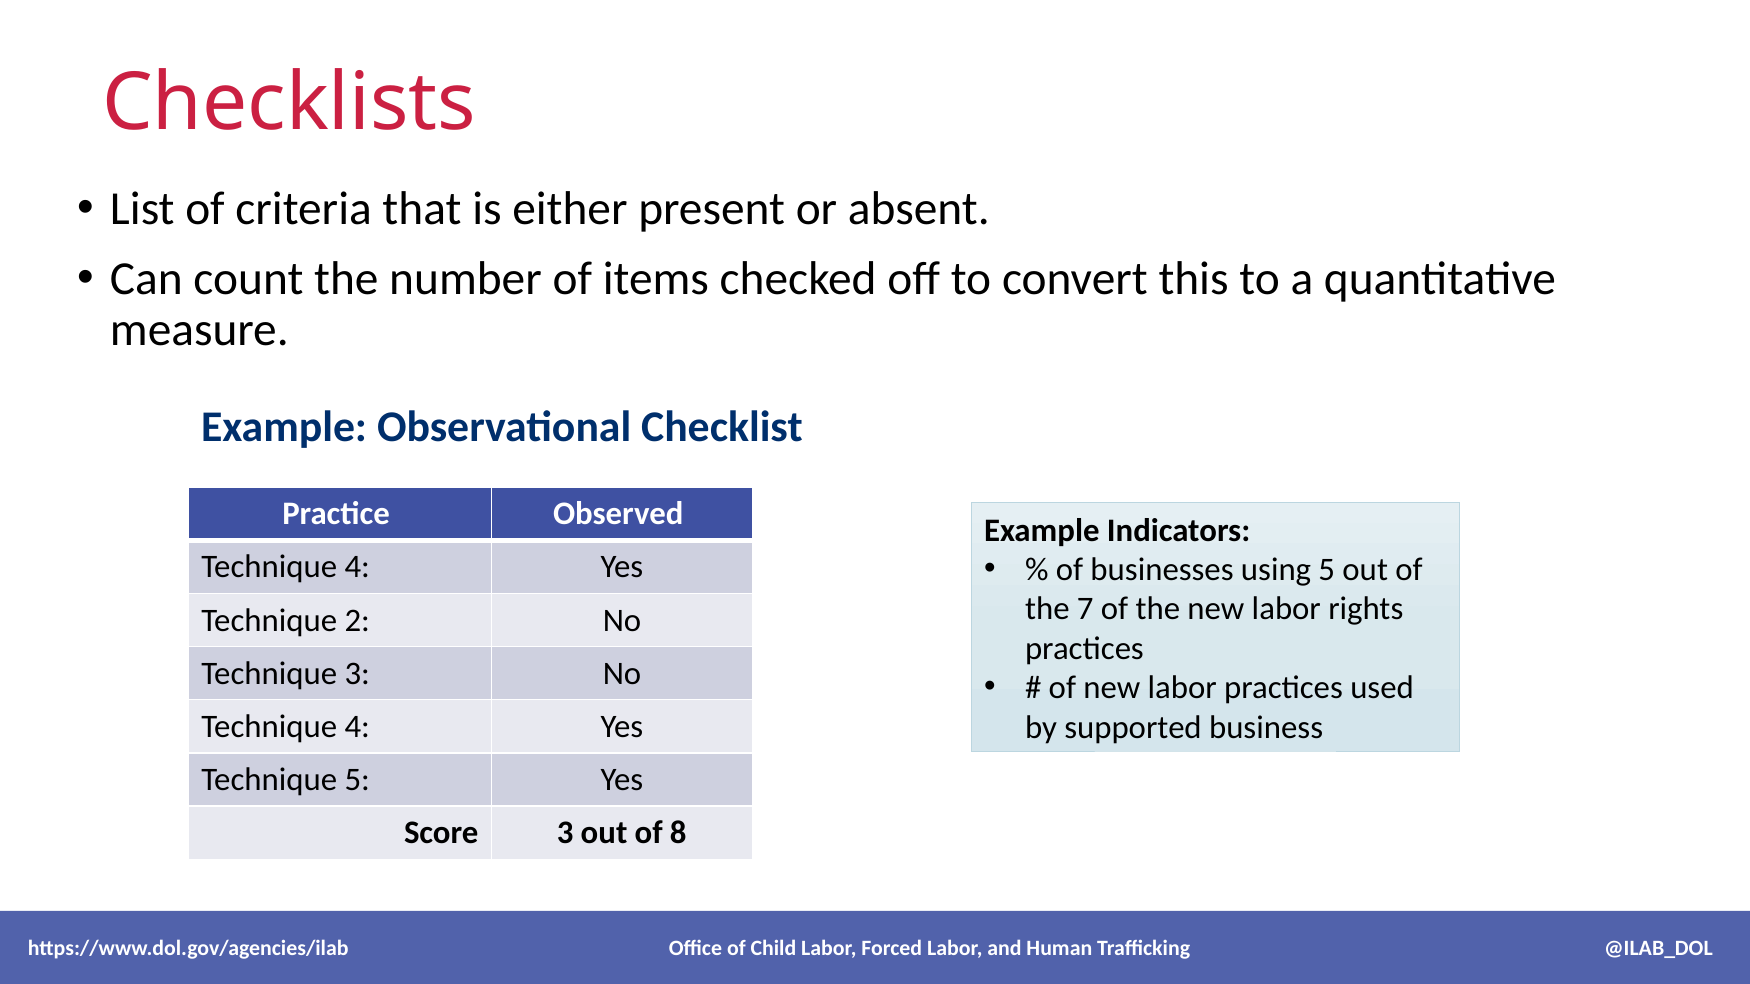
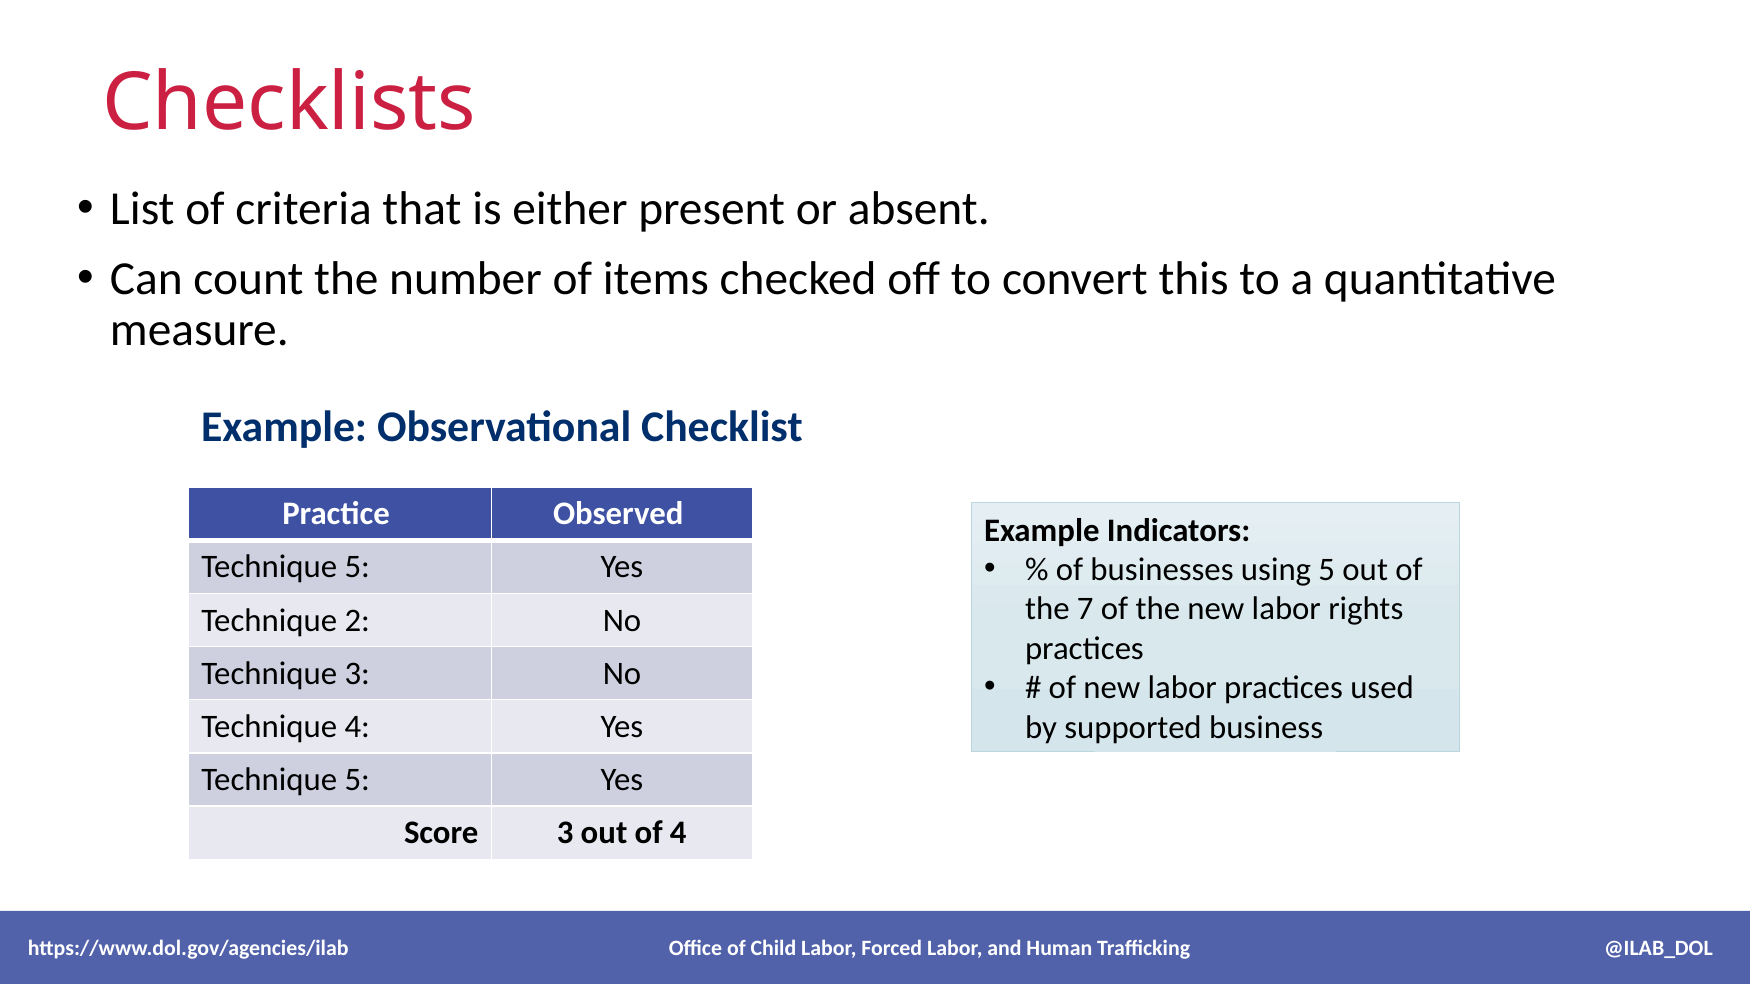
4: 4 -> 5 (357, 567)
of 8: 8 -> 4 (678, 833)
